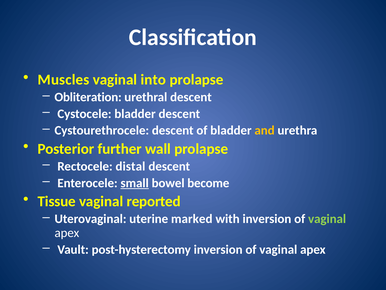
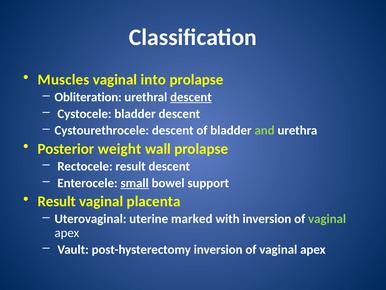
descent underline: none -> present (191, 97)
and colour: yellow -> light green (265, 130)
further: further -> weight (120, 149)
Rectocele distal: distal -> result (131, 166)
become: become -> support (208, 183)
Tissue: Tissue -> Result (57, 201)
reported: reported -> placenta (154, 201)
